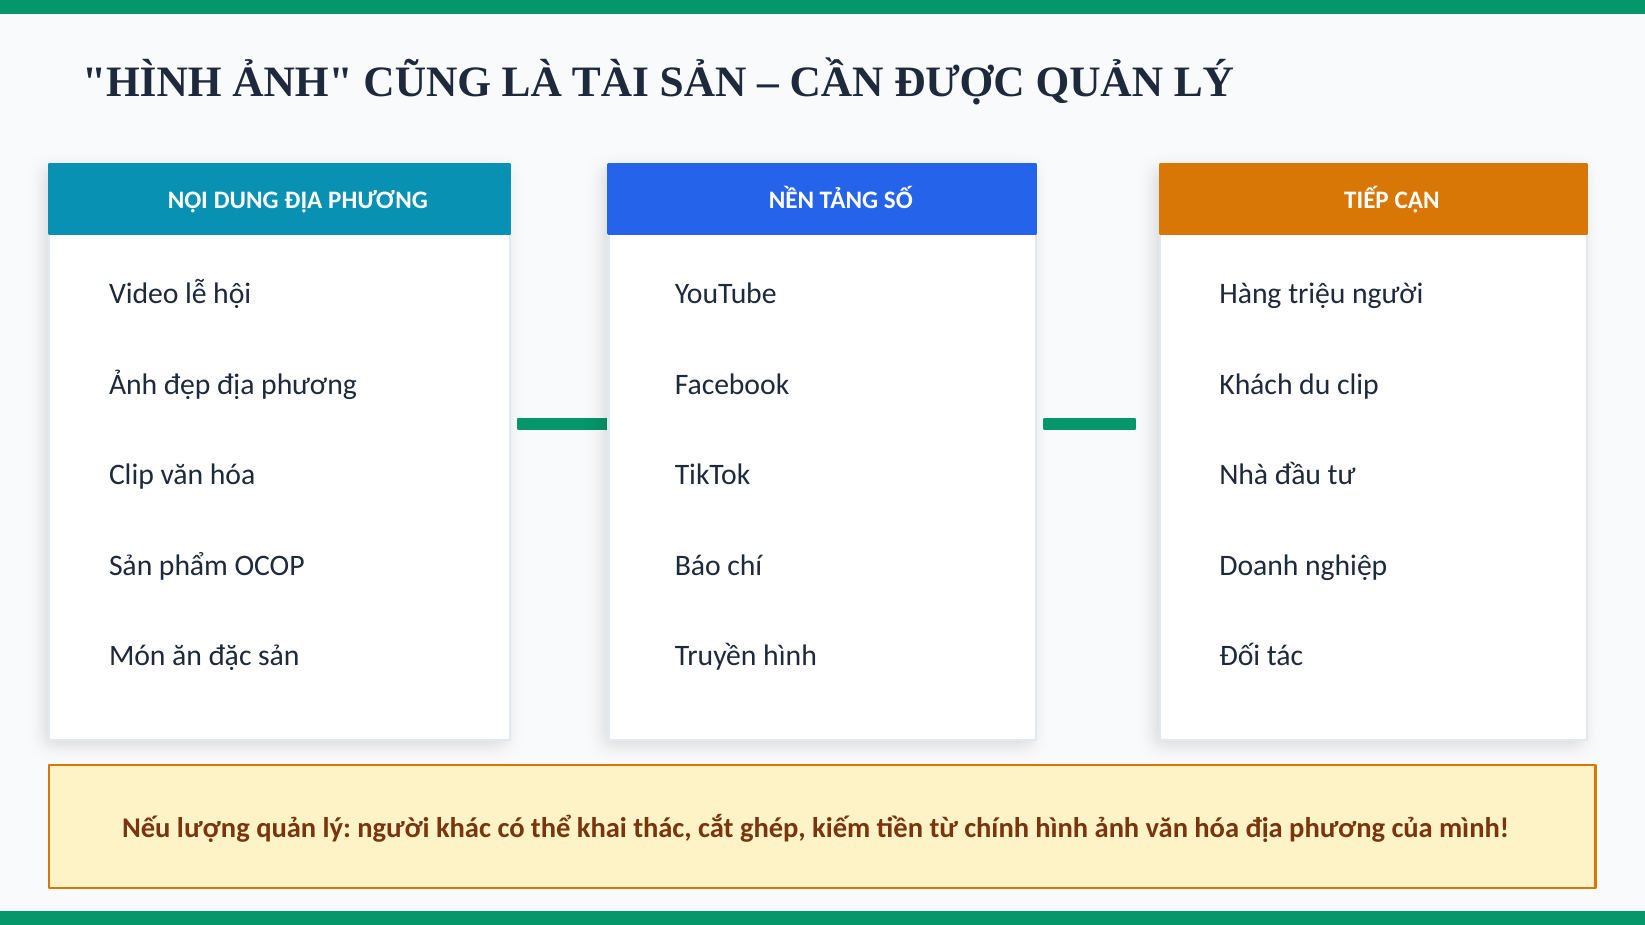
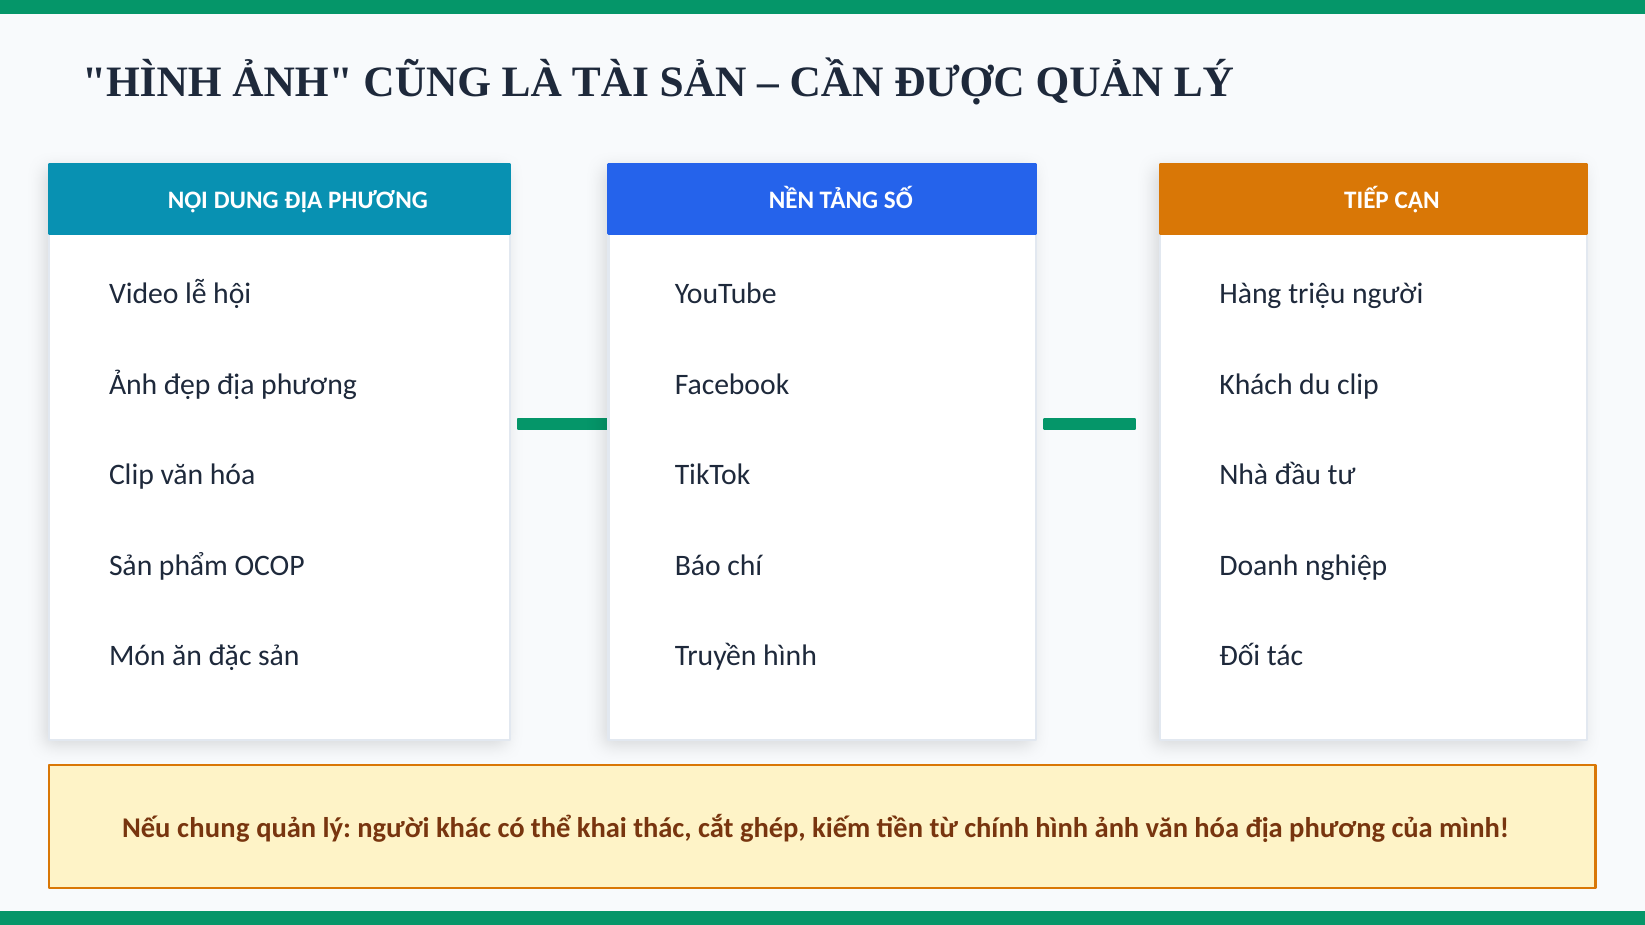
lượng: lượng -> chung (213, 829)
